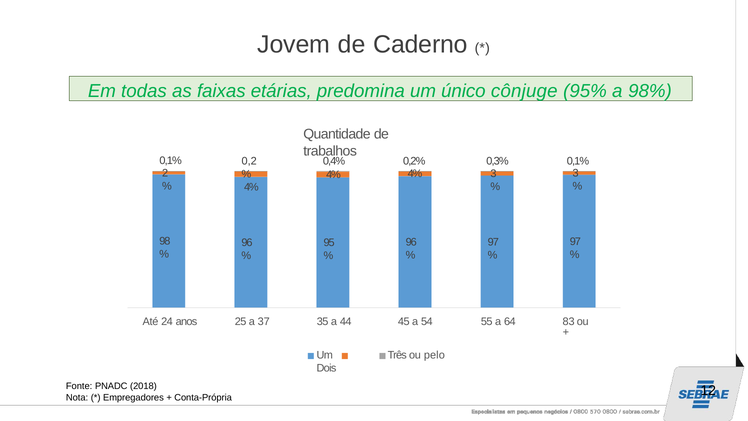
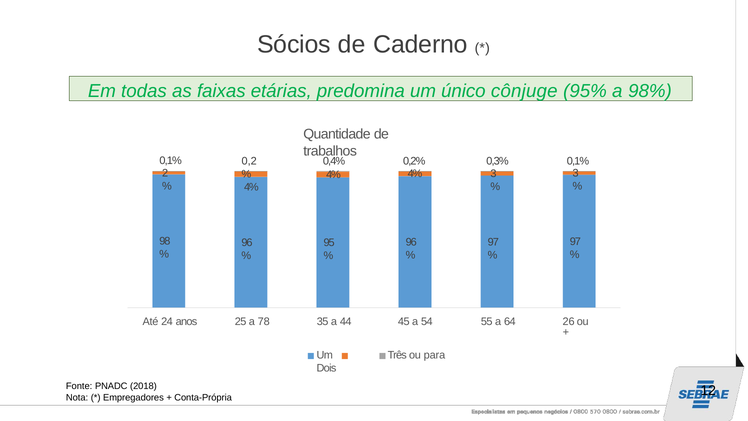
Jovem: Jovem -> Sócios (294, 44)
37: 37 -> 78 (264, 321)
83: 83 -> 26 (569, 321)
pelo: pelo -> para (434, 355)
